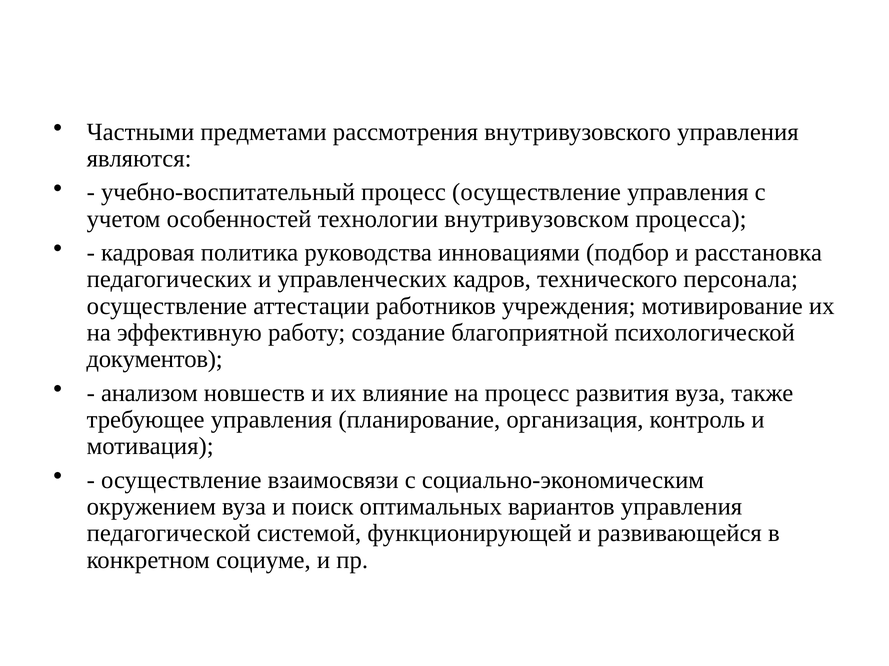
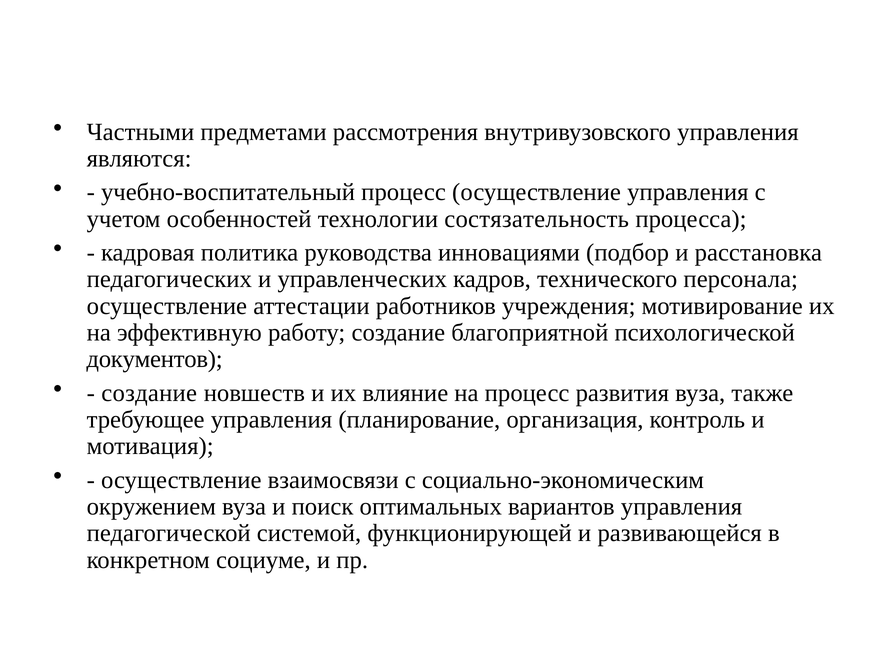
внутривузовском: внутривузовском -> состязательность (537, 219)
анализом: анализом -> создание (149, 393)
